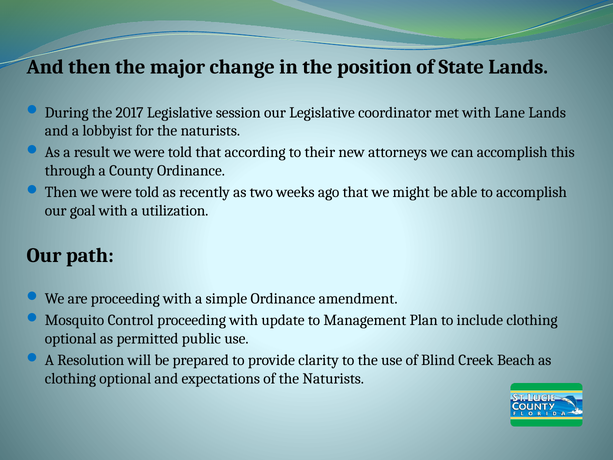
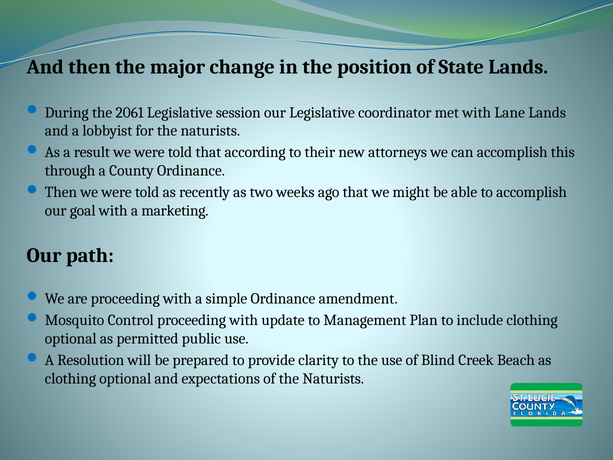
2017: 2017 -> 2061 (130, 112)
utilization: utilization -> marketing (175, 211)
